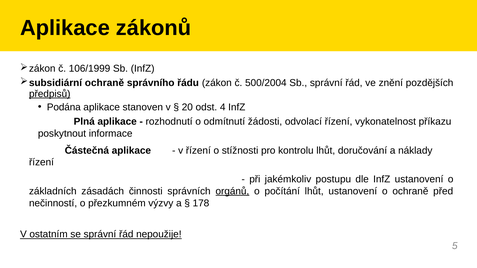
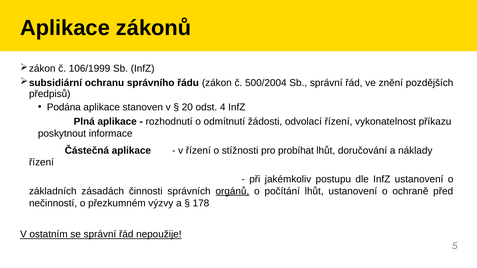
ochraně: ochraně -> ochranu (105, 83)
předpisů underline: present -> none (50, 94)
kontrolu: kontrolu -> probíhat (296, 151)
